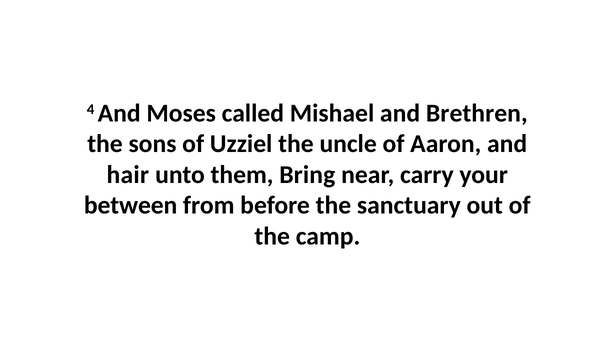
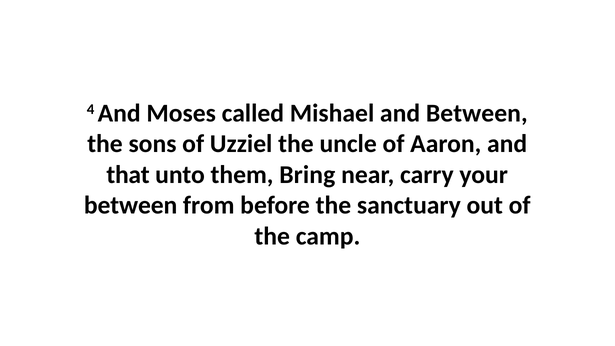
and Brethren: Brethren -> Between (477, 113)
hair: hair -> that (128, 175)
